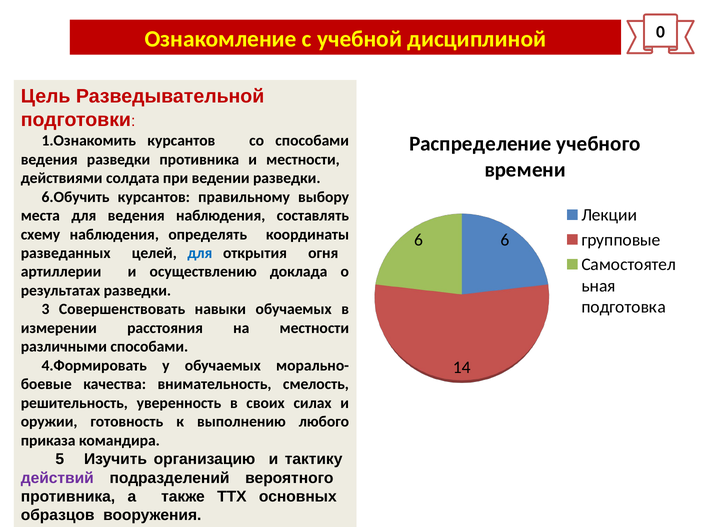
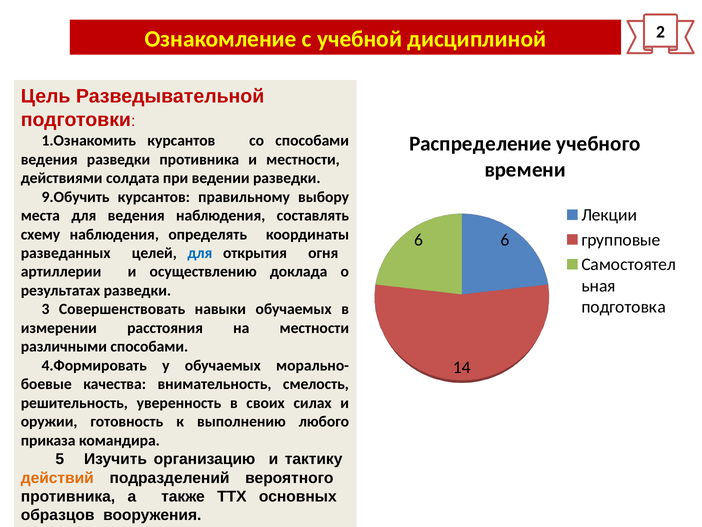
0: 0 -> 2 (661, 32)
6.Обучить: 6.Обучить -> 9.Обучить (76, 197)
действий colour: purple -> orange (57, 477)
